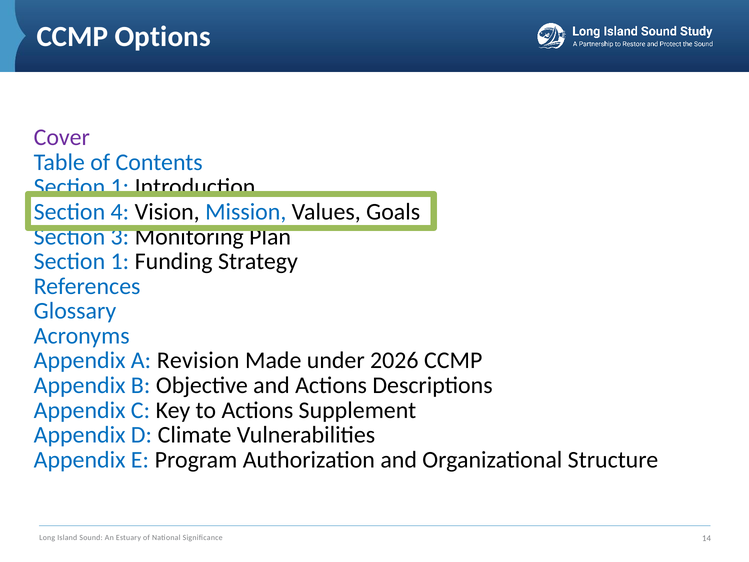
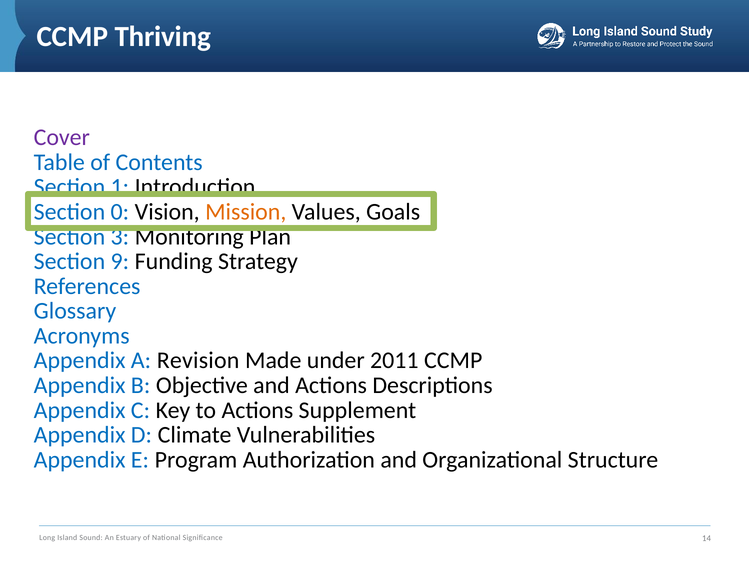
Options: Options -> Thriving (163, 37)
4: 4 -> 0 (120, 212)
Mission colour: blue -> orange (246, 212)
1: 1 -> 9 (120, 261)
2026: 2026 -> 2011 (394, 360)
